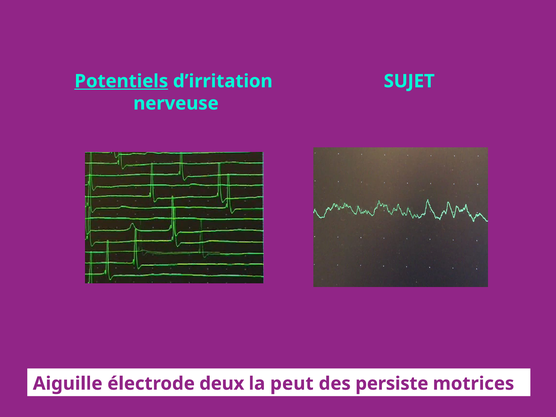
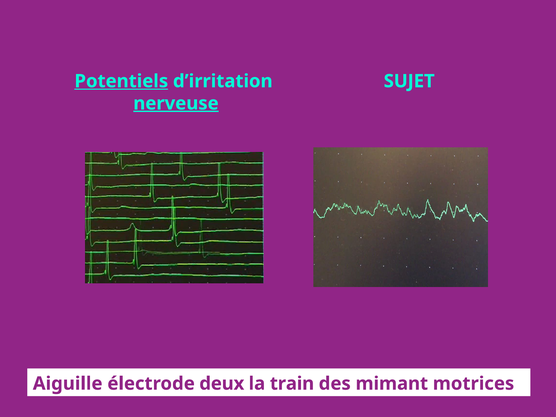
nerveuse underline: none -> present (176, 103)
peut: peut -> train (292, 384)
persiste: persiste -> mimant (392, 384)
